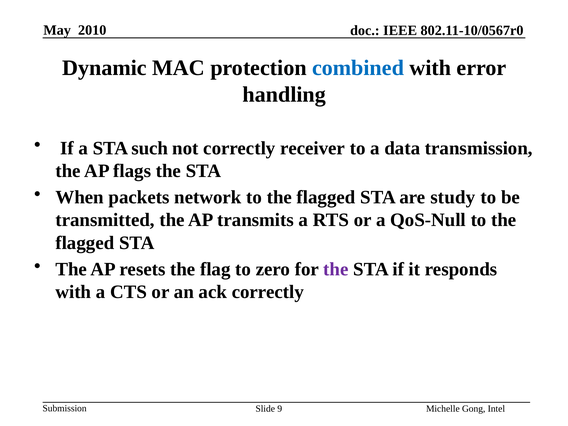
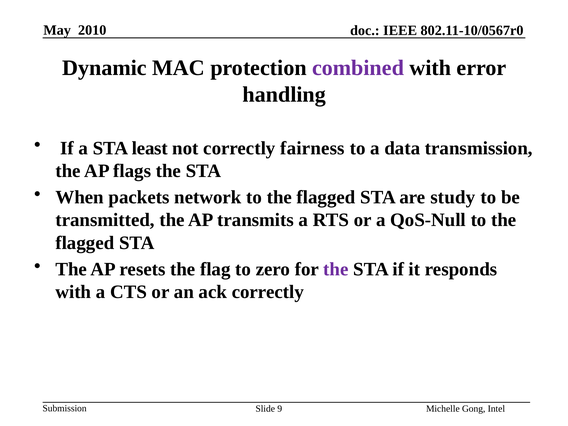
combined colour: blue -> purple (358, 68)
such: such -> least (150, 148)
receiver: receiver -> fairness (312, 148)
